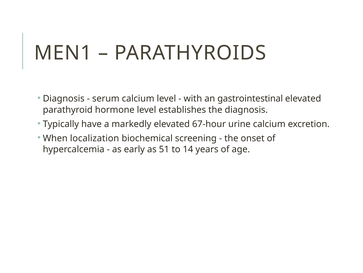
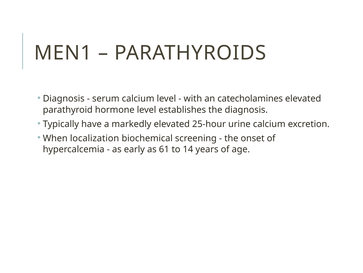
gastrointestinal: gastrointestinal -> catecholamines (250, 98)
67-hour: 67-hour -> 25-hour (209, 124)
51: 51 -> 61 (164, 149)
